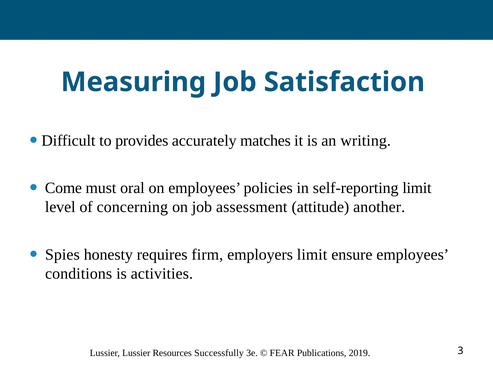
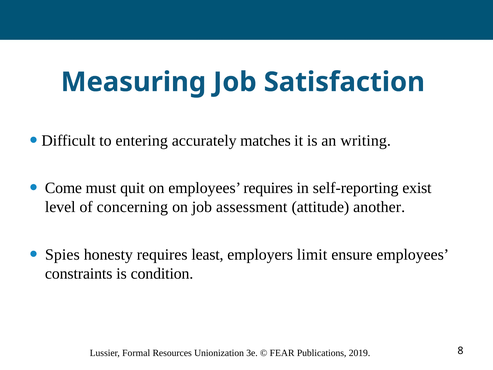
provides: provides -> entering (142, 140)
oral: oral -> quit (132, 188)
employees policies: policies -> requires (268, 188)
self-reporting limit: limit -> exist (417, 188)
firm: firm -> least (207, 255)
conditions: conditions -> constraints (79, 273)
activities: activities -> condition (162, 273)
Lussier Lussier: Lussier -> Formal (136, 353)
Successfully: Successfully -> Unionization (219, 353)
3: 3 -> 8 (461, 351)
